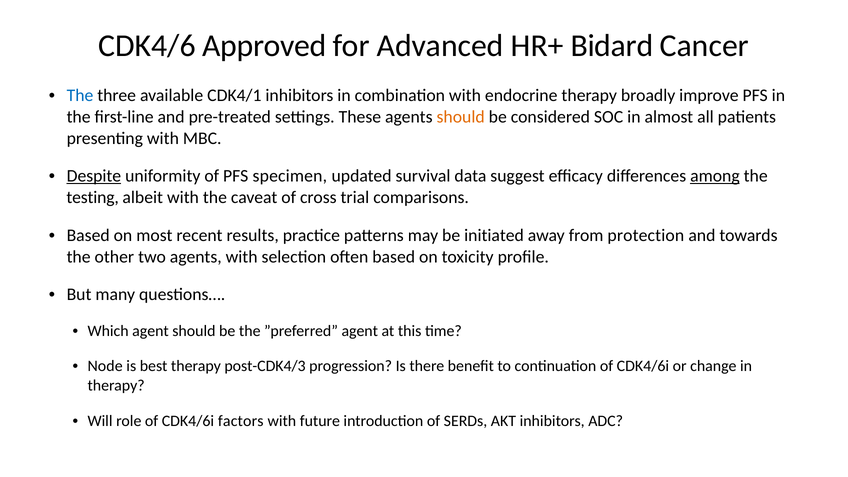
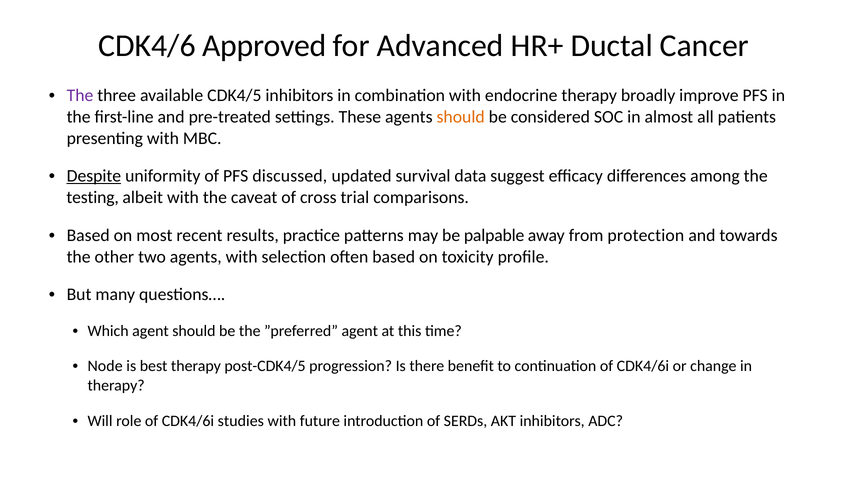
Bidard: Bidard -> Ductal (612, 46)
The colour: blue -> purple (80, 95)
CDK4/1: CDK4/1 -> CDK4/5 (234, 95)
specimen: specimen -> discussed (290, 176)
among underline: present -> none (715, 176)
initiated: initiated -> palpable (494, 235)
post-CDK4/3: post-CDK4/3 -> post-CDK4/5 (265, 366)
factors: factors -> studies (241, 421)
